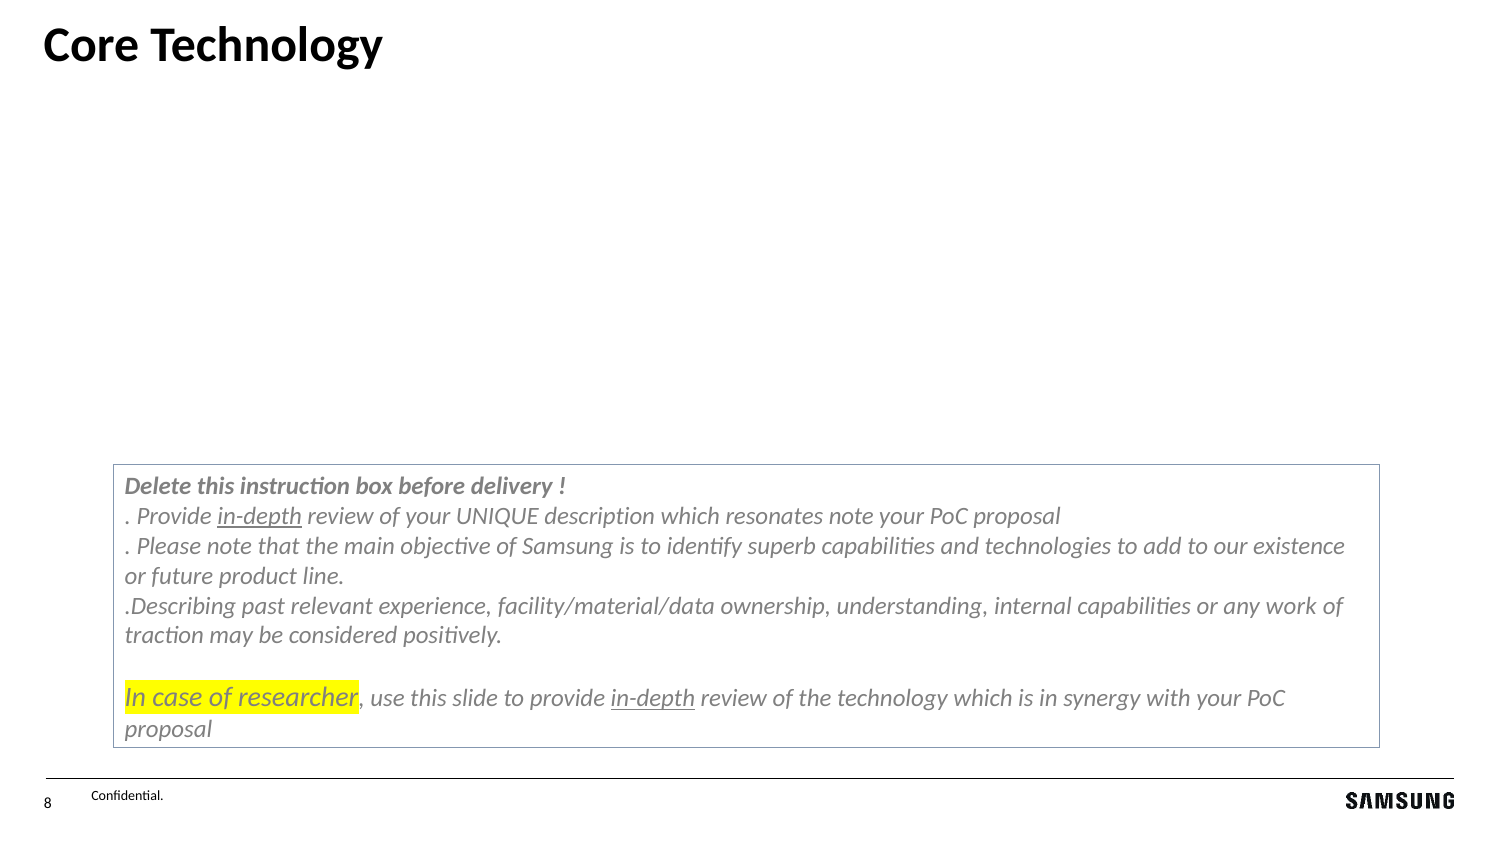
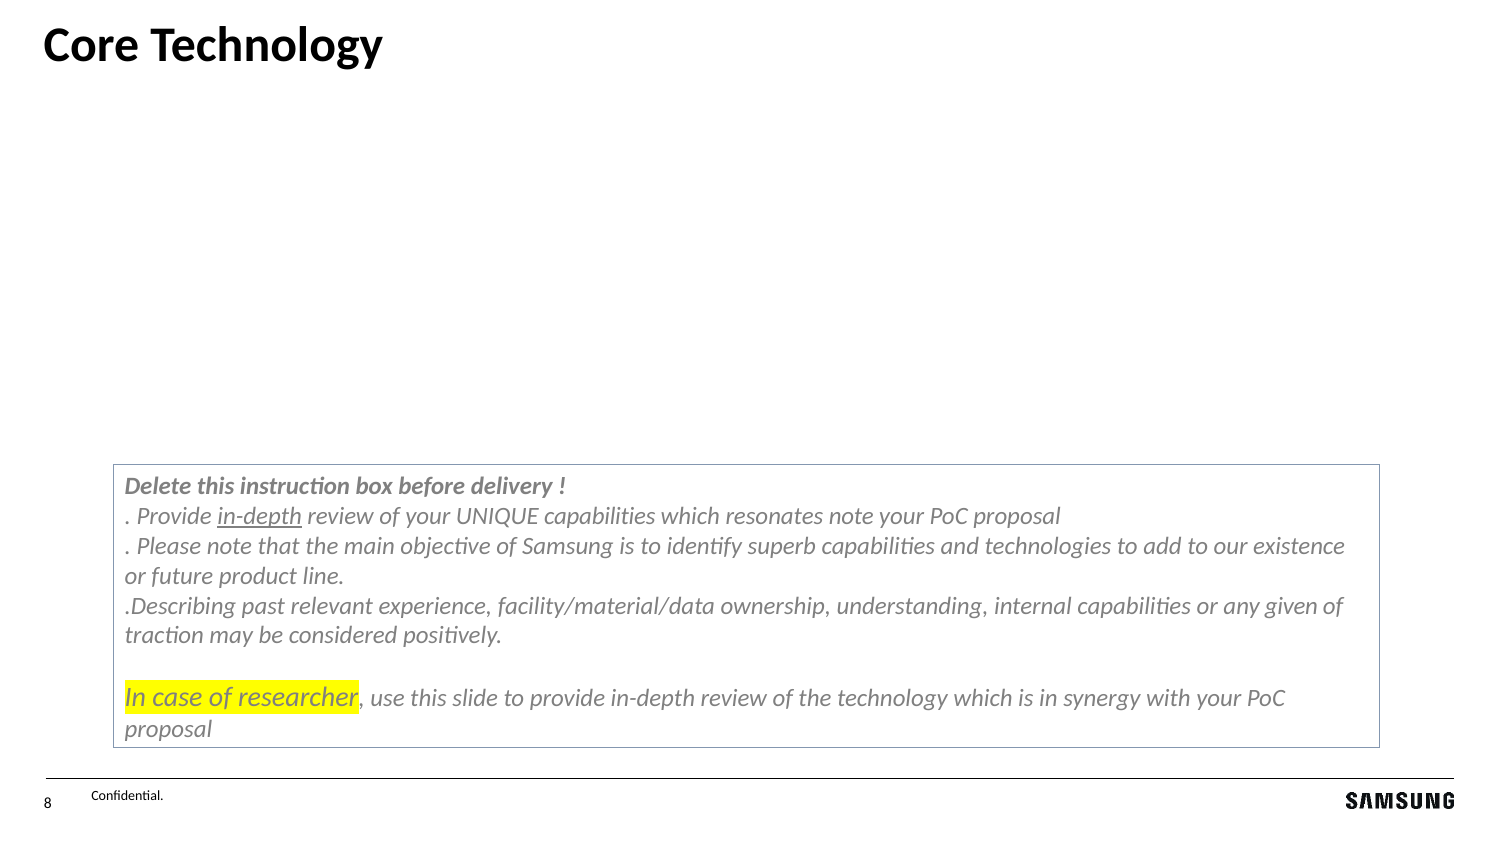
UNIQUE description: description -> capabilities (600, 516)
work: work -> given (1291, 606)
in-depth underline: present -> none (653, 699)
